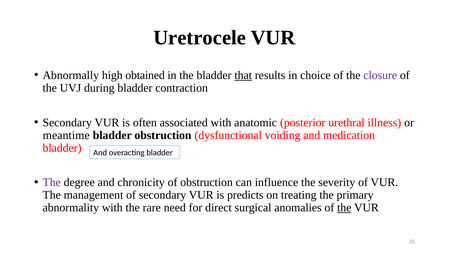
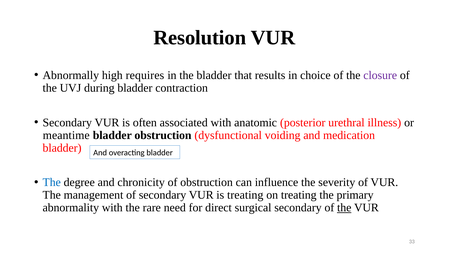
Uretrocele: Uretrocele -> Resolution (200, 38)
obtained: obtained -> requires (145, 75)
that underline: present -> none (243, 75)
The colour: purple -> blue (52, 182)
is predicts: predicts -> treating (245, 195)
surgical anomalies: anomalies -> secondary (298, 207)
